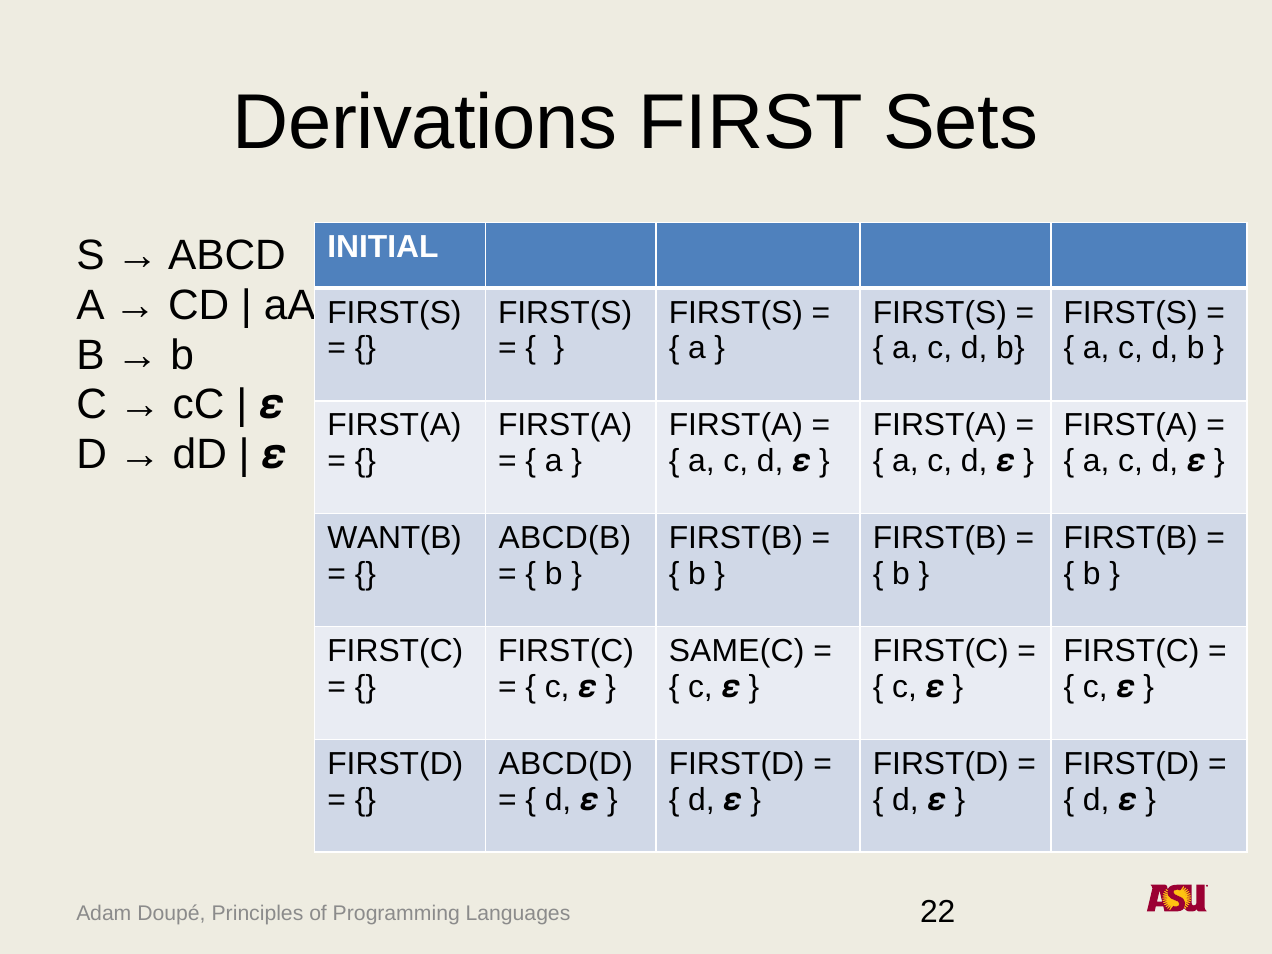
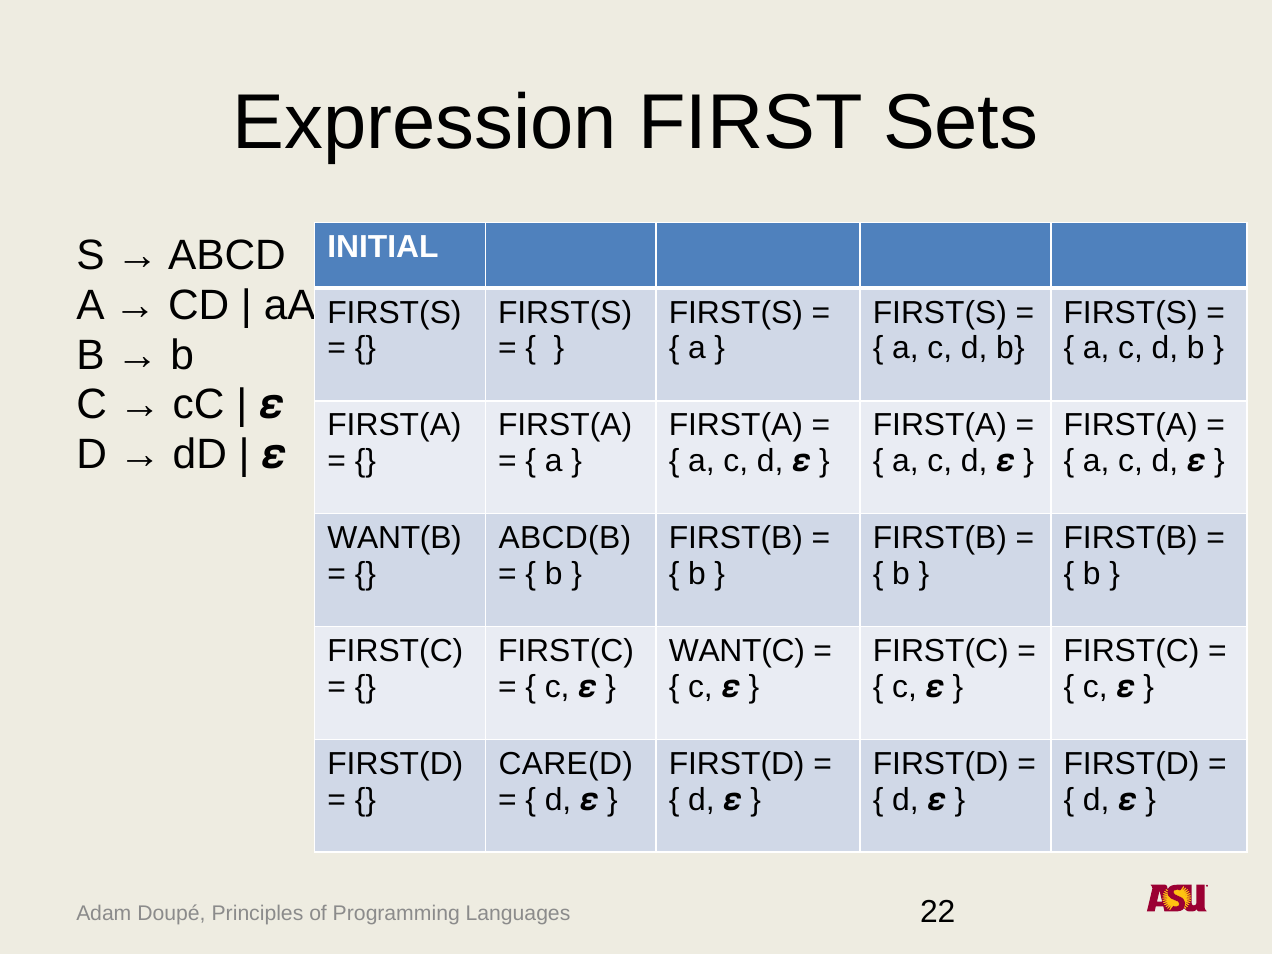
Derivations: Derivations -> Expression (425, 123)
SAME(C: SAME(C -> WANT(C (737, 651)
ABCD(D: ABCD(D -> CARE(D (566, 764)
